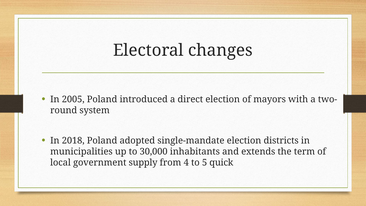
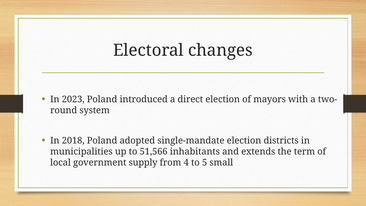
2005: 2005 -> 2023 (73, 99)
30,000: 30,000 -> 51,566 (154, 152)
quick: quick -> small (221, 162)
